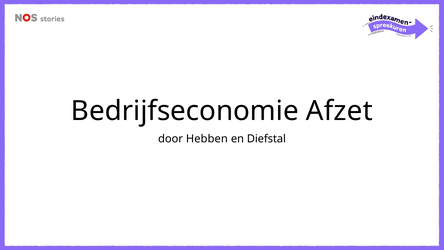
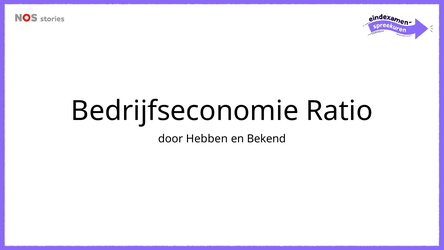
Afzet: Afzet -> Ratio (339, 111)
Diefstal: Diefstal -> Bekend (266, 139)
